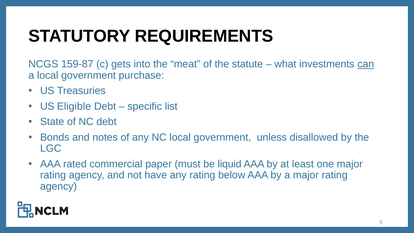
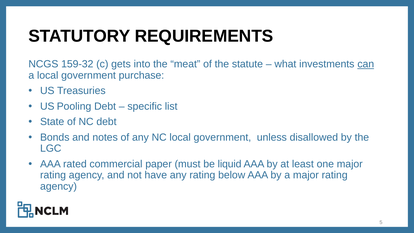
159-87: 159-87 -> 159-32 (77, 64)
Eligible: Eligible -> Pooling (74, 106)
